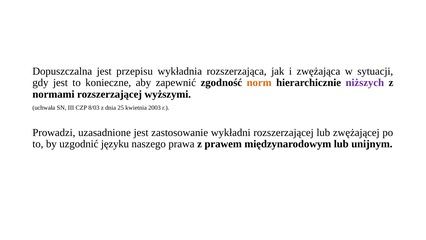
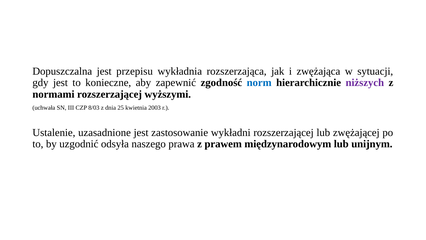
norm colour: orange -> blue (259, 83)
Prowadzi: Prowadzi -> Ustalenie (54, 132)
języku: języku -> odsyła (115, 144)
